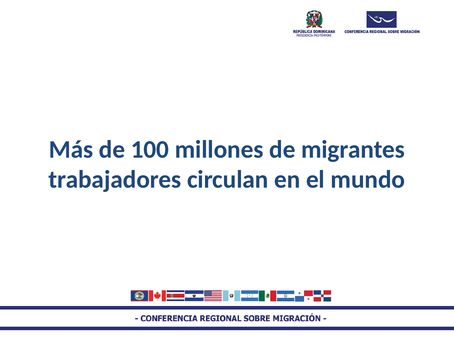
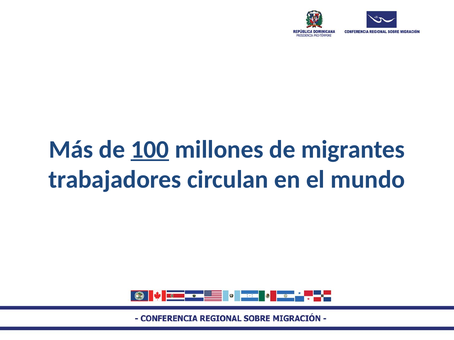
100 underline: none -> present (150, 150)
